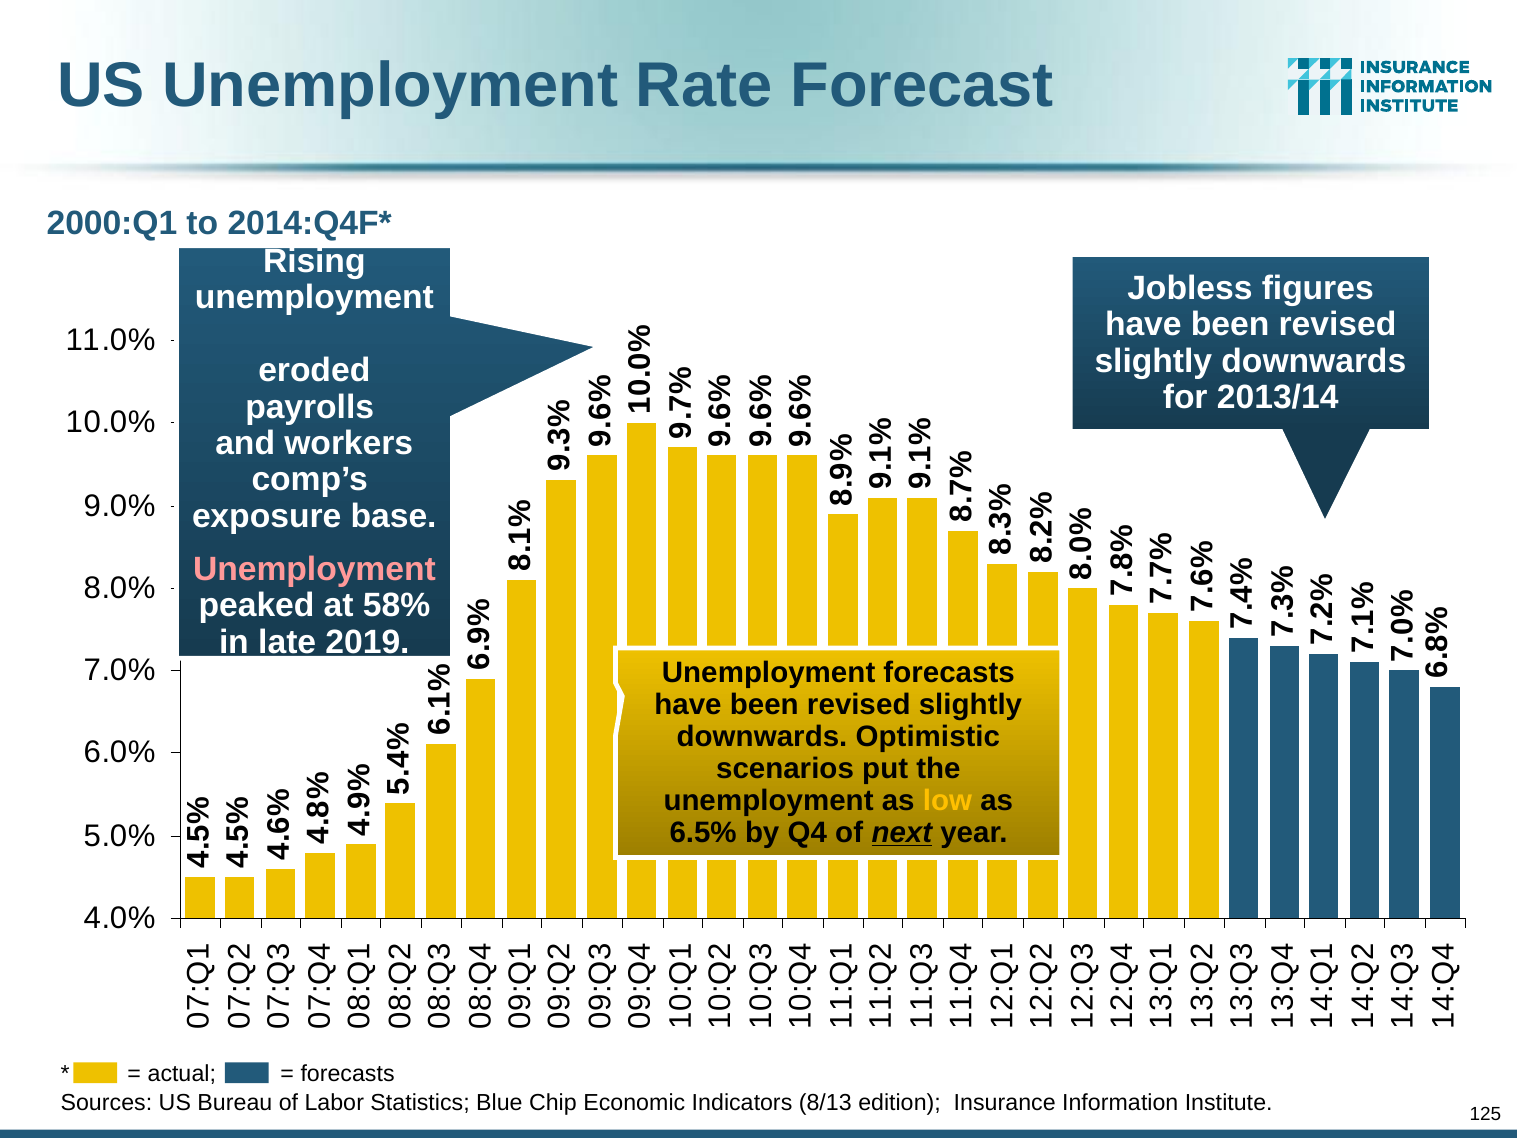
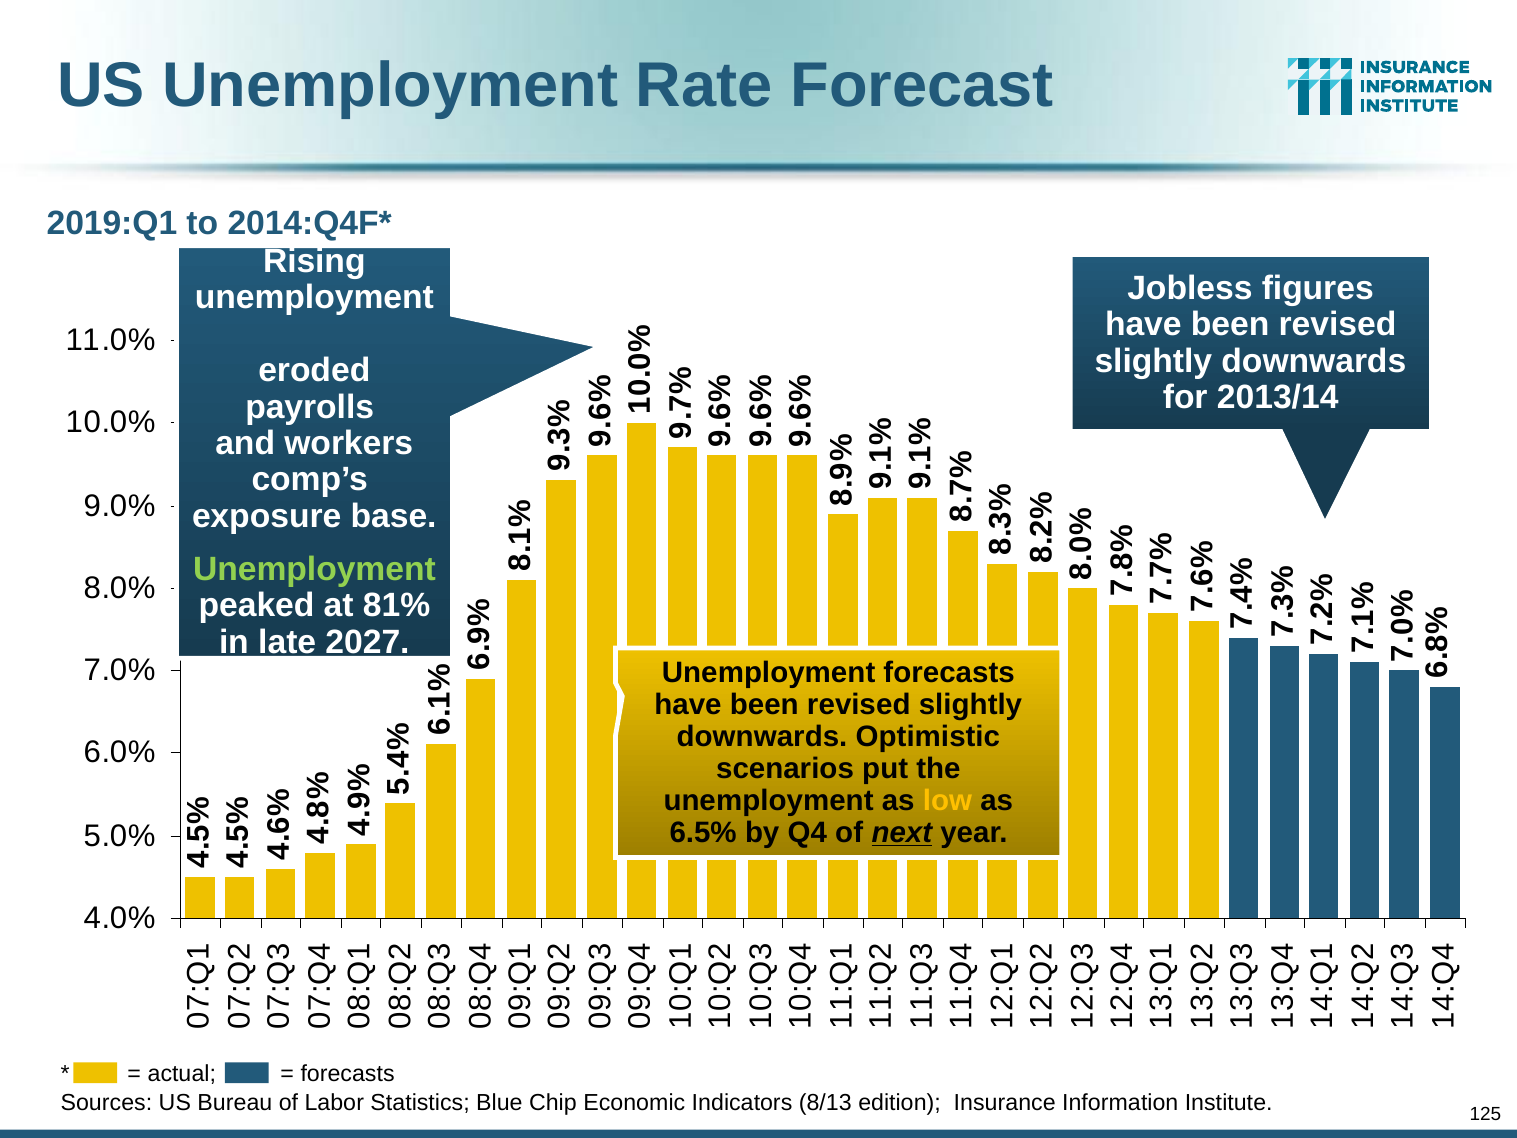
2000:Q1: 2000:Q1 -> 2019:Q1 (112, 224)
Unemployment colour: pink -> light green (314, 569)
58%: 58% -> 81% (397, 606)
2019: 2019 -> 2027 (367, 642)
